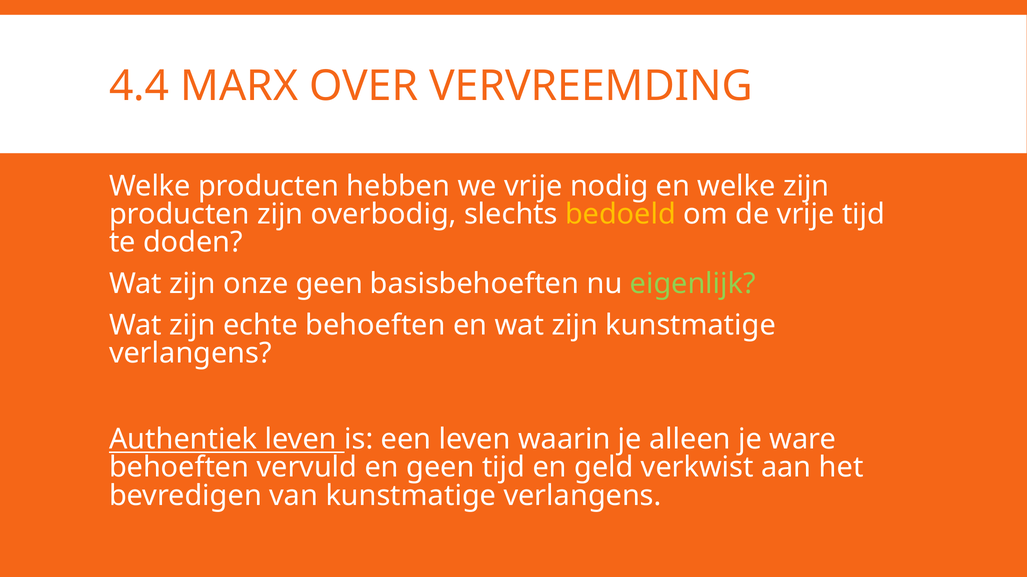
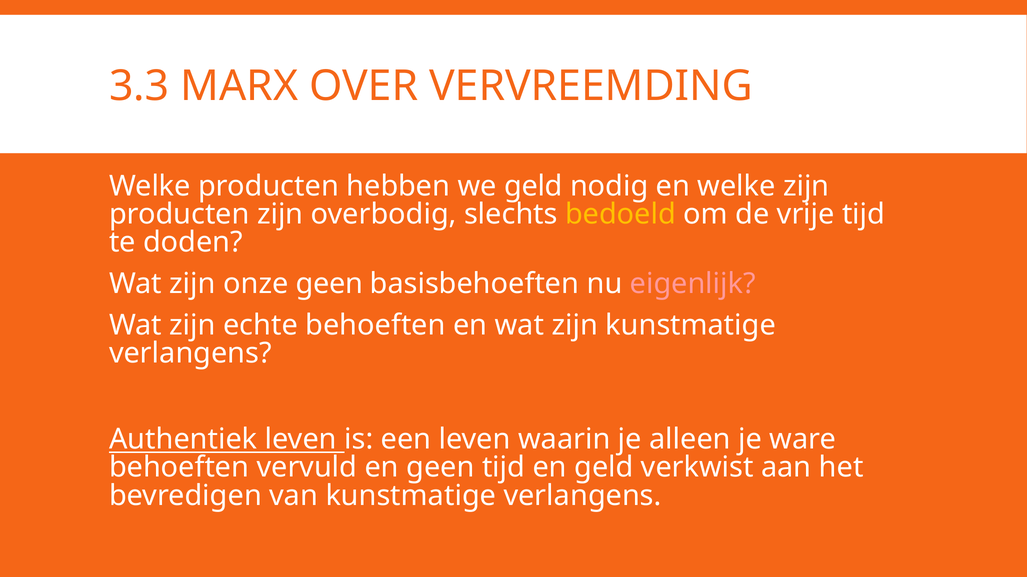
4.4: 4.4 -> 3.3 (139, 86)
we vrije: vrije -> geld (533, 186)
eigenlijk colour: light green -> pink (693, 284)
